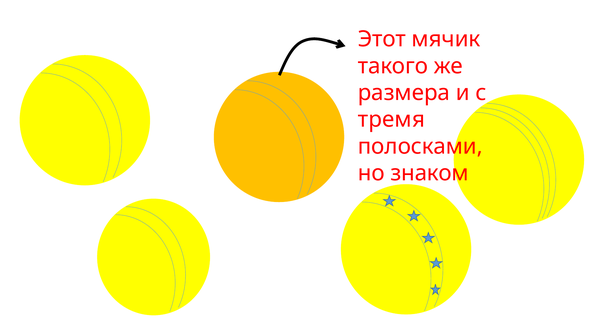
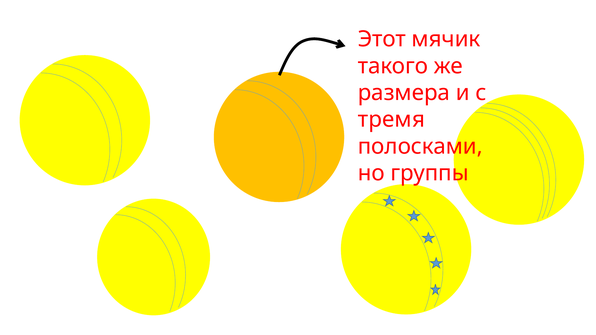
знаком: знаком -> группы (430, 173)
